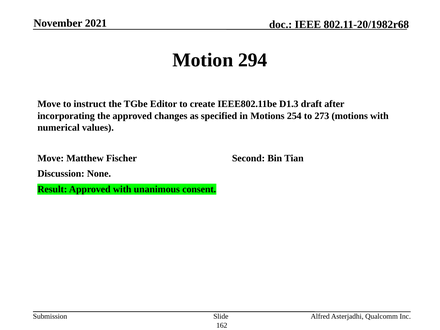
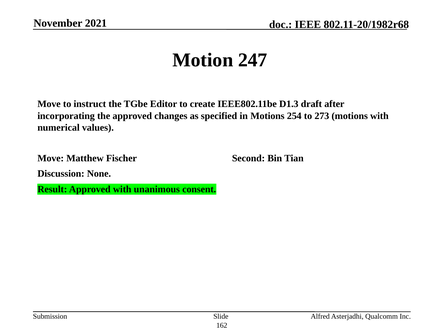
294: 294 -> 247 (253, 60)
